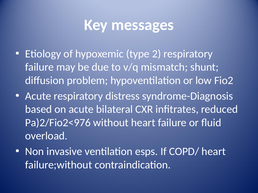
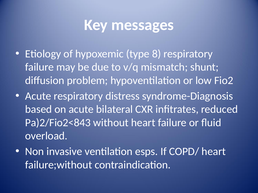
2: 2 -> 8 (157, 54)
Pa)2/Fio2<976: Pa)2/Fio2<976 -> Pa)2/Fio2<843 (58, 123)
